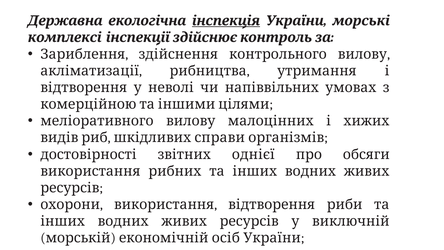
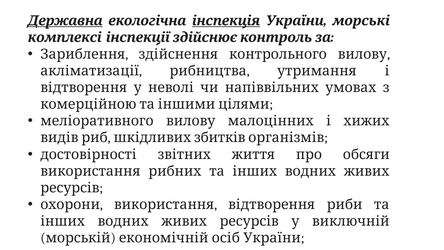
Державна underline: none -> present (65, 21)
справи: справи -> збитків (220, 138)
однієї: однієї -> життя (253, 154)
